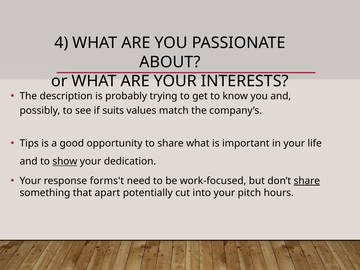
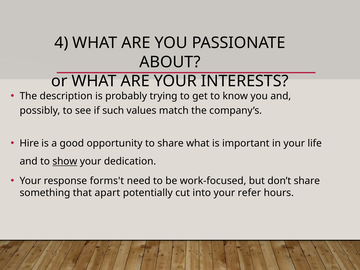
suits: suits -> such (113, 111)
Tips: Tips -> Hire (29, 143)
share underline: present -> none (307, 181)
pitch: pitch -> refer (249, 193)
